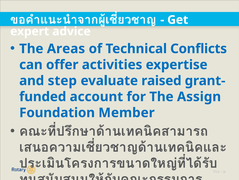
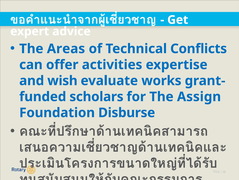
step: step -> wish (62, 80)
raised: raised -> works (161, 80)
account: account -> scholars (96, 96)
Member: Member -> Disburse (127, 112)
